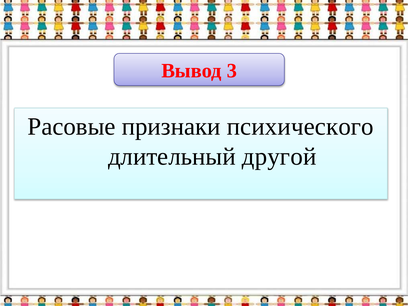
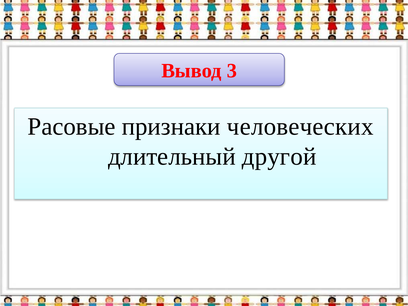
психического: психического -> человеческих (300, 127)
